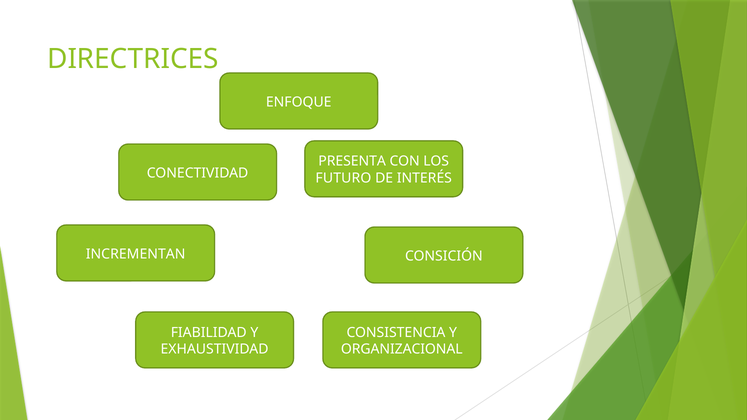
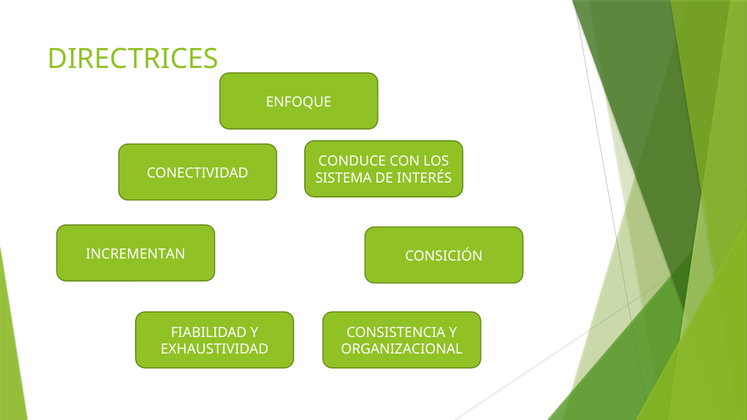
PRESENTA: PRESENTA -> CONDUCE (352, 161)
FUTURO: FUTURO -> SISTEMA (344, 178)
